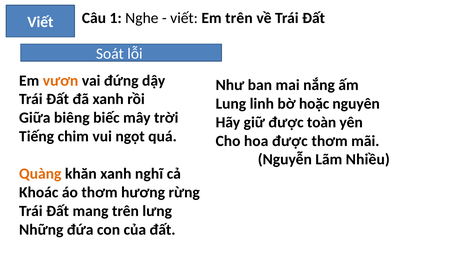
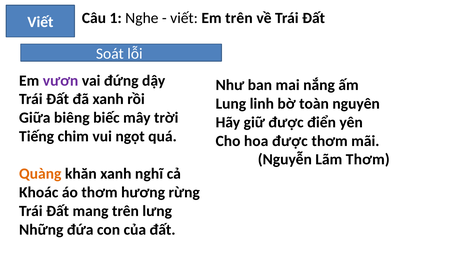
vươn colour: orange -> purple (61, 81)
hoặc: hoặc -> toàn (314, 104)
toàn: toàn -> điển (322, 122)
Lãm Nhiều: Nhiều -> Thơm (368, 160)
